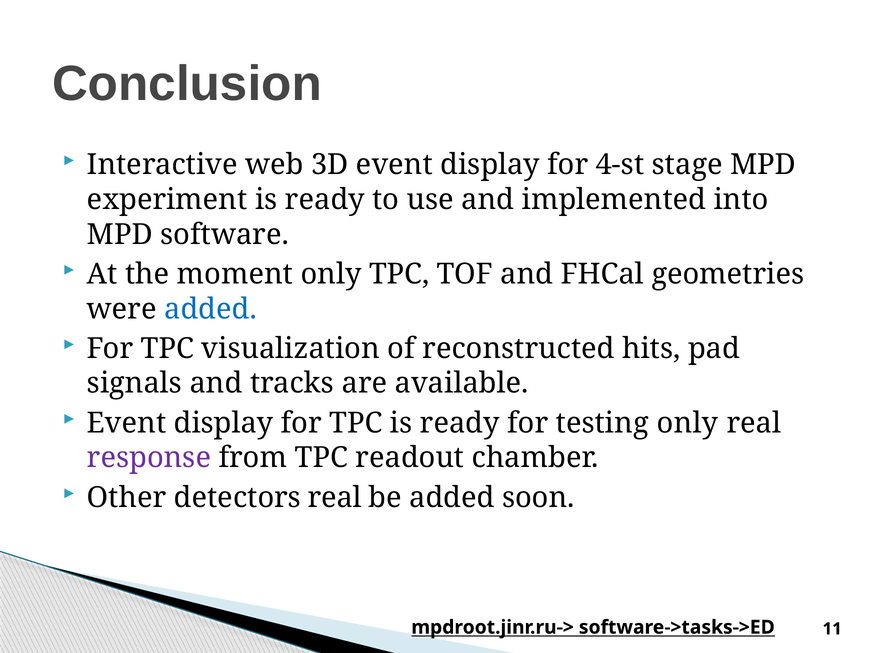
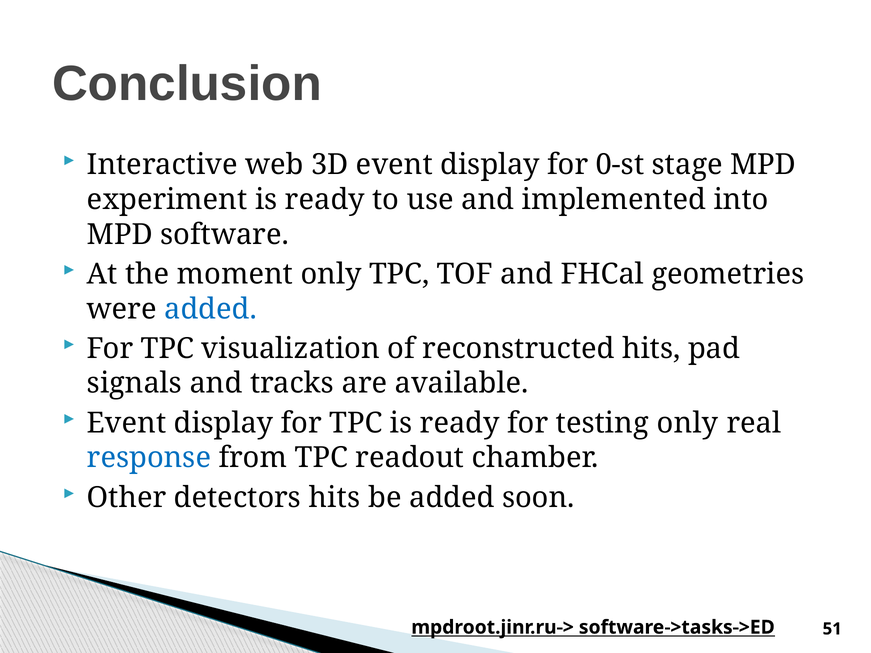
4-st: 4-st -> 0-st (620, 165)
response colour: purple -> blue (149, 458)
detectors real: real -> hits (335, 498)
11: 11 -> 51 (832, 629)
